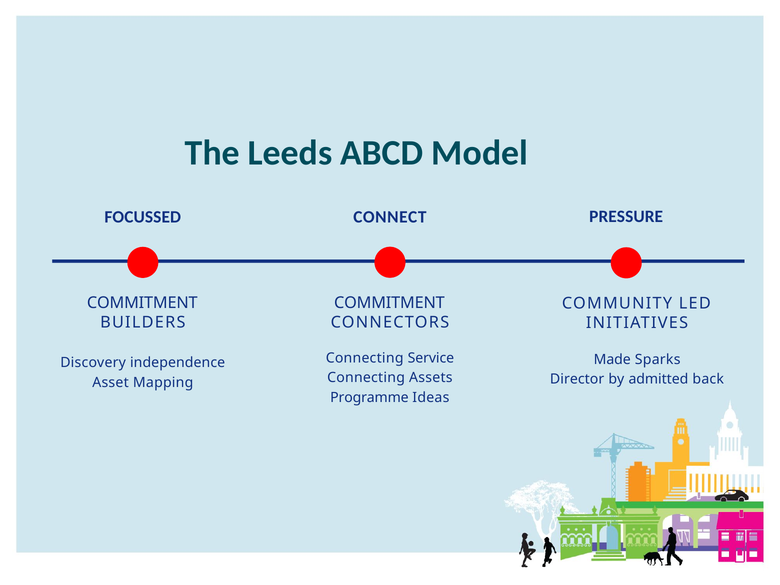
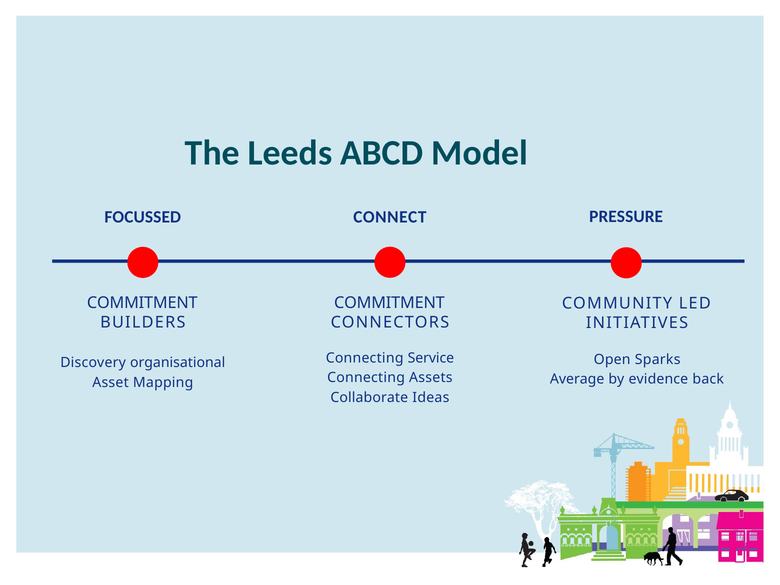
Made: Made -> Open (612, 359)
independence: independence -> organisational (178, 363)
Director: Director -> Average (577, 379)
admitted: admitted -> evidence (658, 379)
Programme: Programme -> Collaborate (369, 397)
